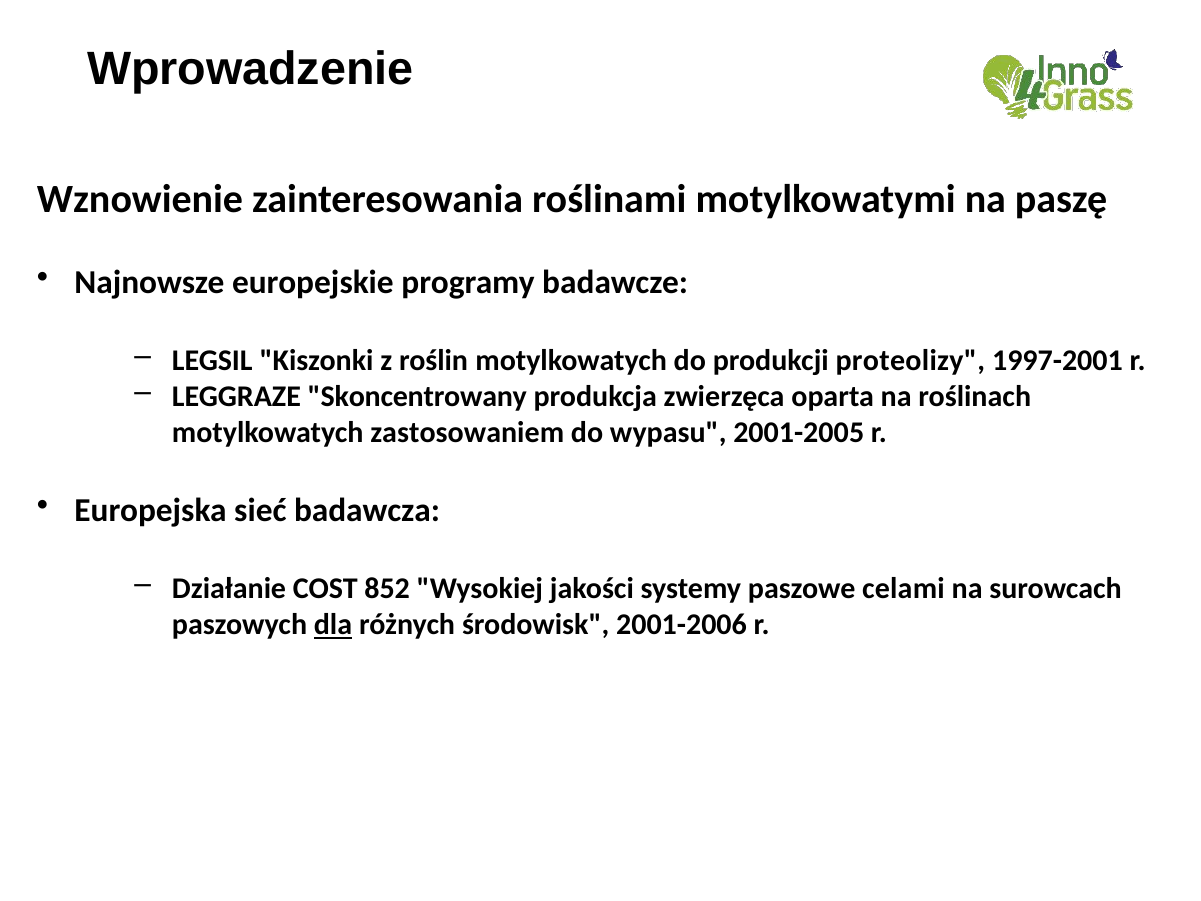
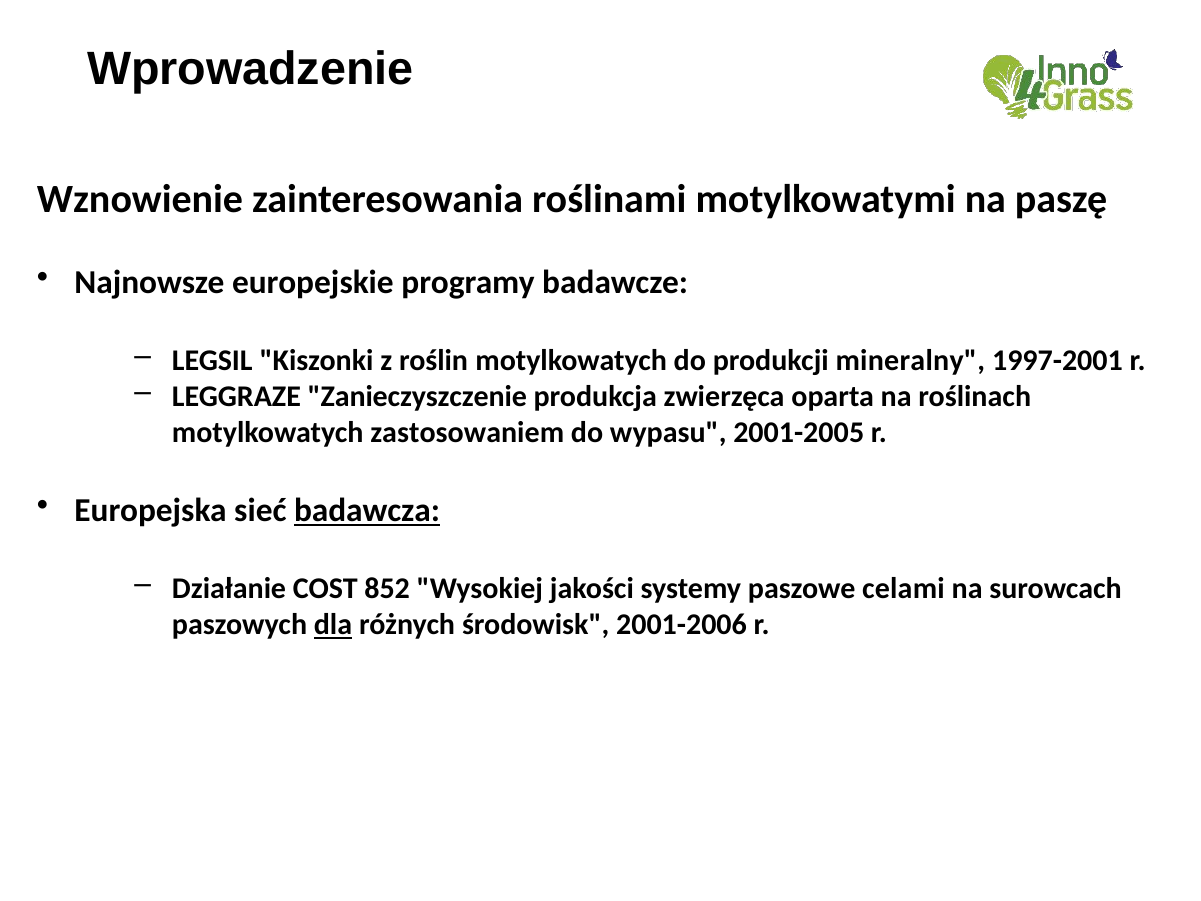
proteolizy: proteolizy -> mineralny (910, 360)
Skoncentrowany: Skoncentrowany -> Zanieczyszczenie (417, 396)
badawcza underline: none -> present (367, 511)
